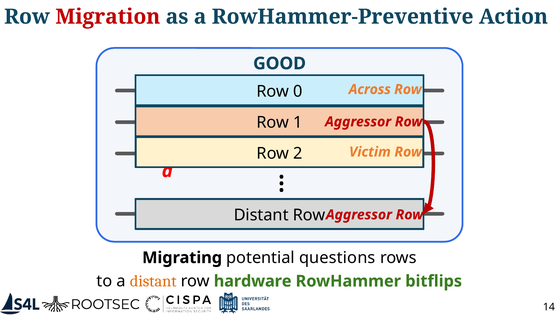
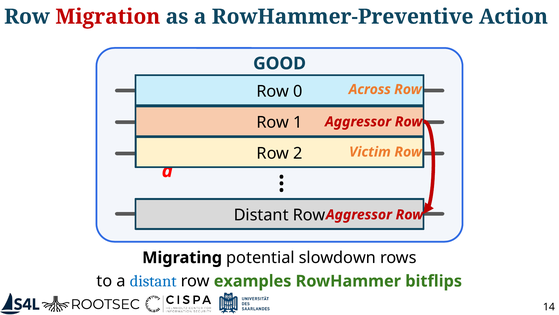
questions: questions -> slowdown (337, 257)
distant colour: orange -> blue (153, 281)
hardware: hardware -> examples (253, 281)
